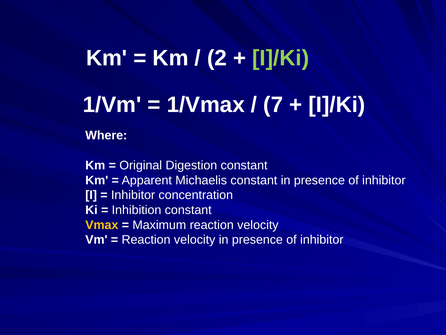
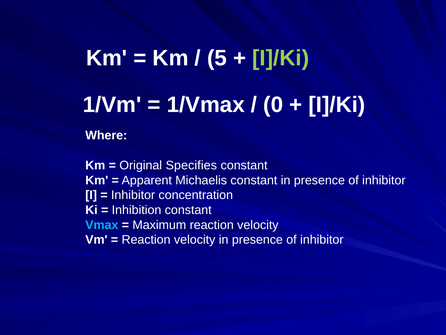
2: 2 -> 5 (217, 58)
7: 7 -> 0 (273, 105)
Digestion: Digestion -> Specifies (191, 165)
Vmax colour: yellow -> light blue (102, 225)
